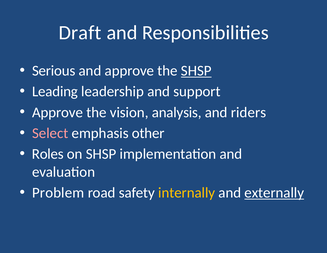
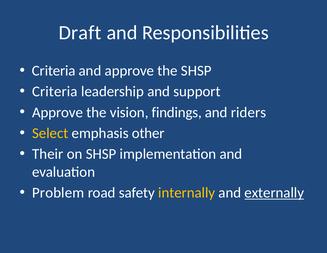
Serious: Serious -> Criteria (54, 71)
SHSP underline: present -> none (196, 71)
Leading: Leading -> Criteria (55, 91)
analysis: analysis -> findings (177, 112)
Select colour: pink -> yellow (50, 133)
Roles: Roles -> Their (48, 154)
